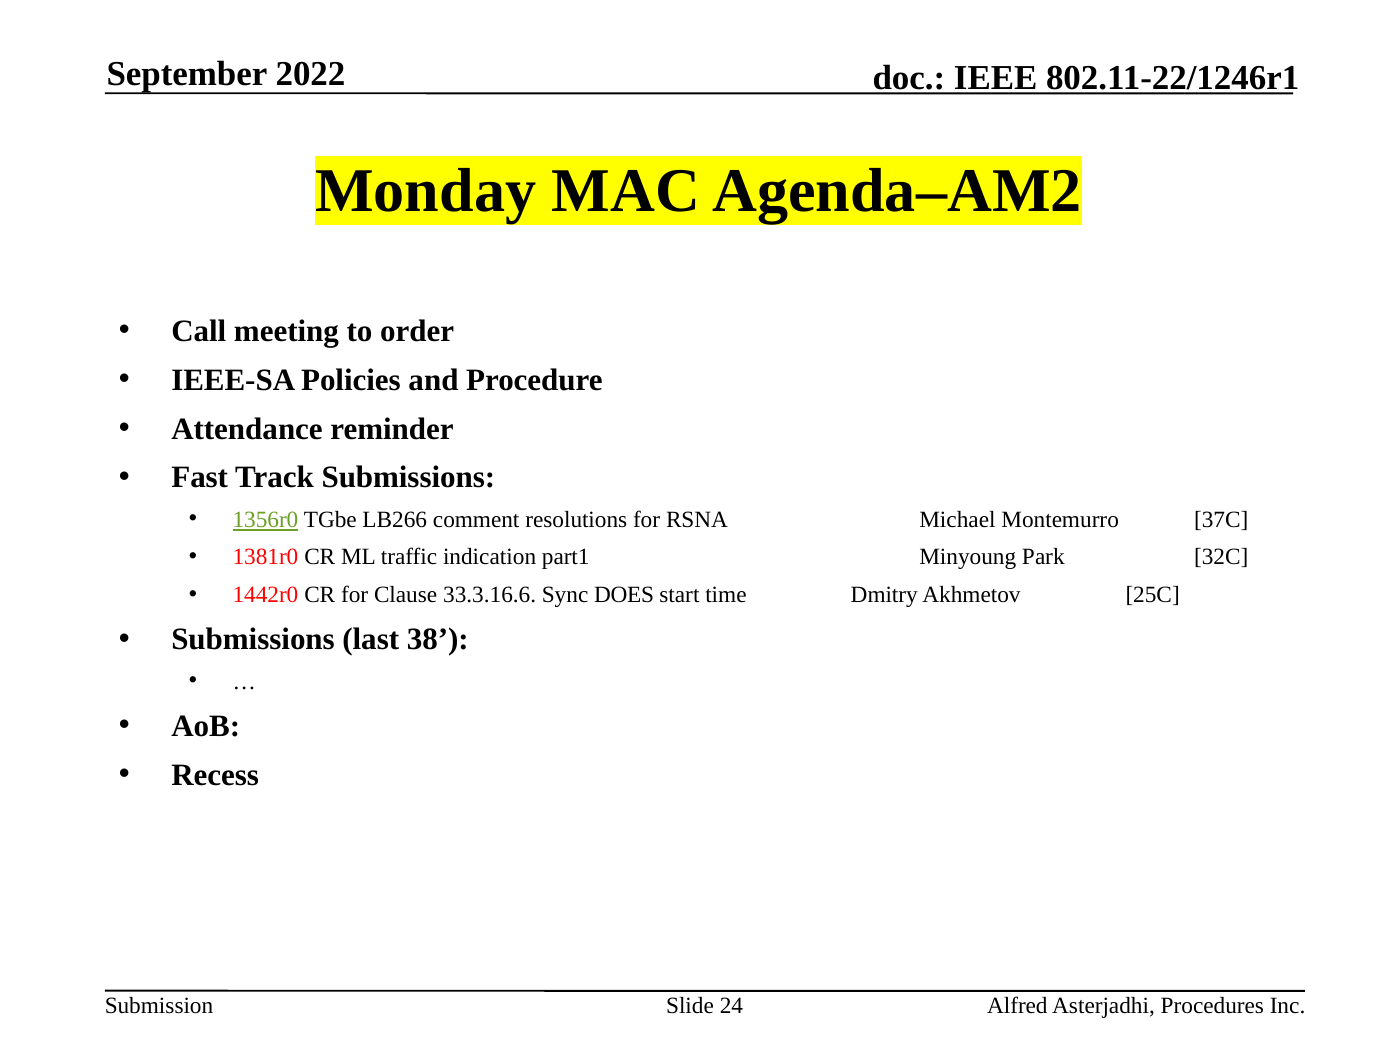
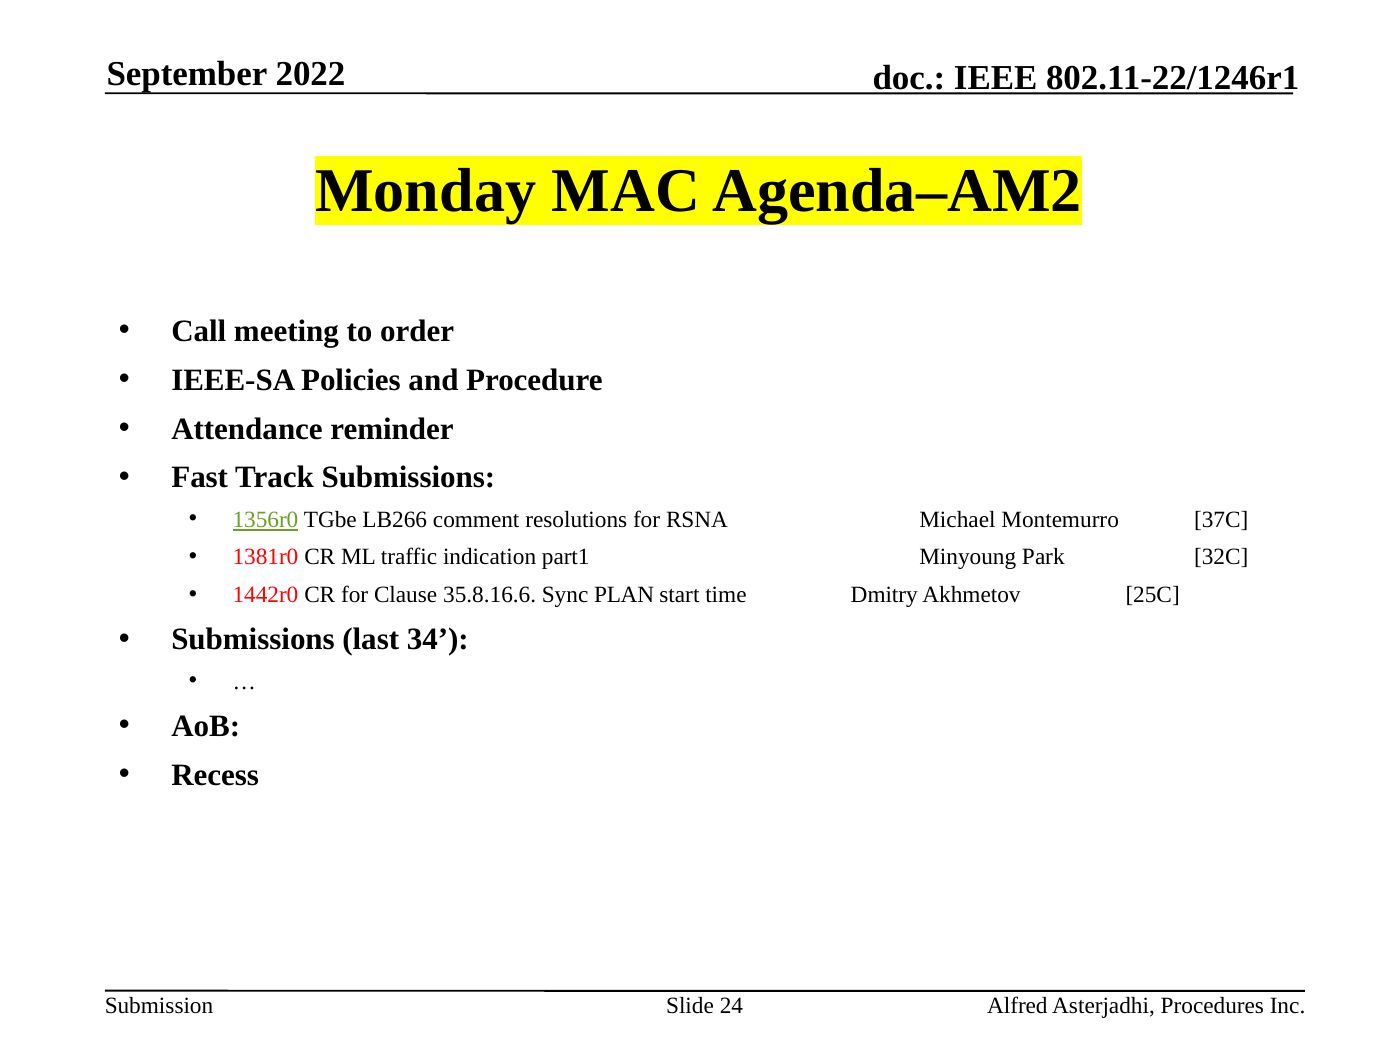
33.3.16.6: 33.3.16.6 -> 35.8.16.6 (490, 595)
DOES: DOES -> PLAN (624, 595)
38: 38 -> 34 (438, 639)
